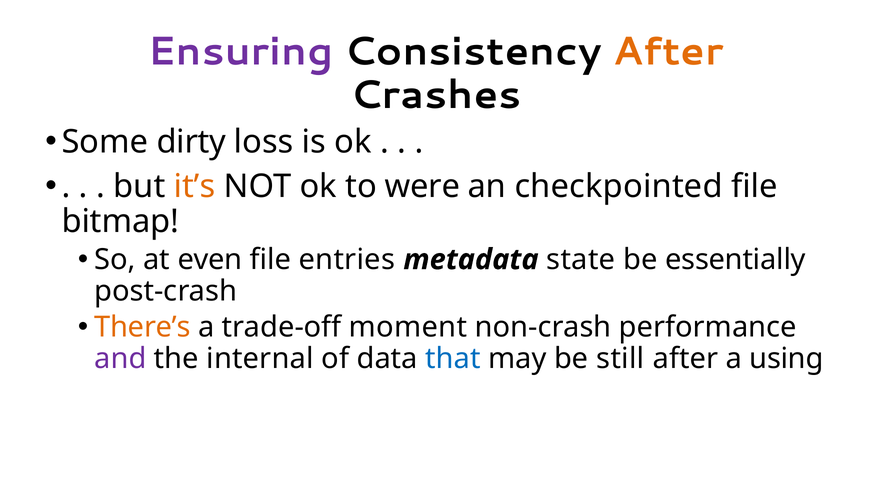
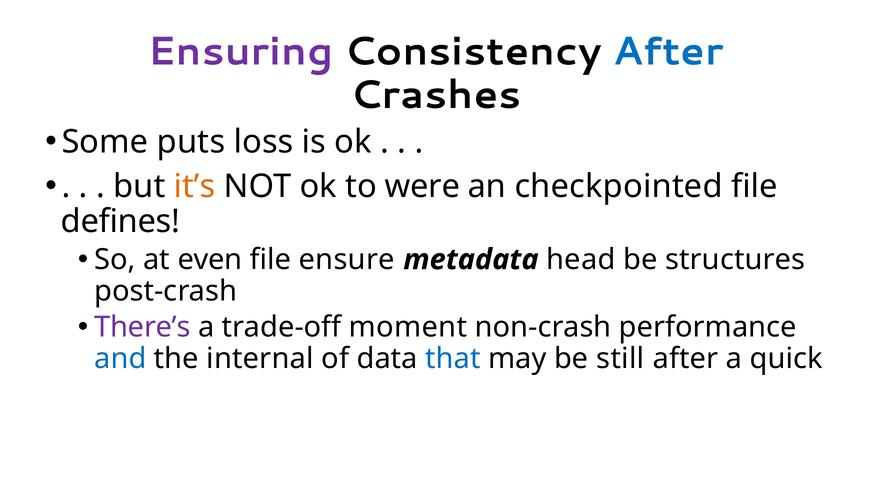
After colour: orange -> blue (668, 52)
dirty: dirty -> puts (191, 142)
bitmap: bitmap -> defines (121, 221)
entries: entries -> ensure (347, 259)
state: state -> head (581, 259)
essentially: essentially -> structures (735, 259)
There’s colour: orange -> purple (143, 327)
and colour: purple -> blue (120, 358)
using: using -> quick (786, 358)
